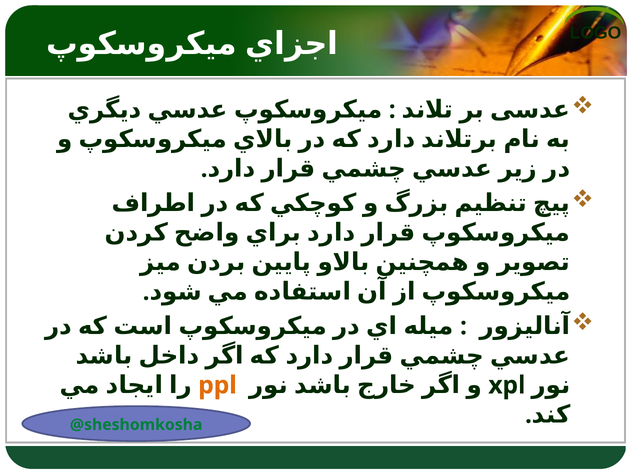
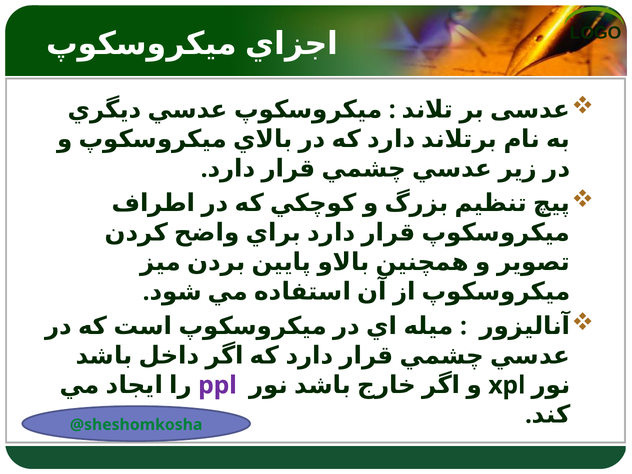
ppl colour: orange -> purple (217, 385)
